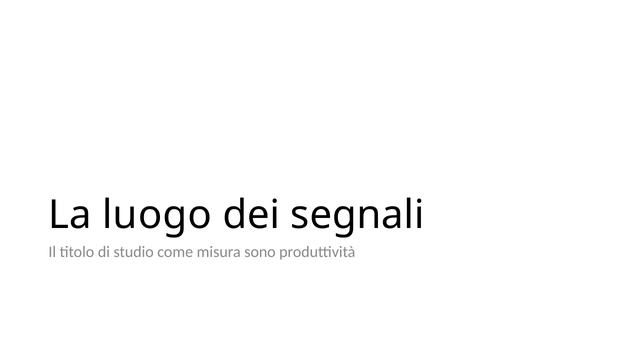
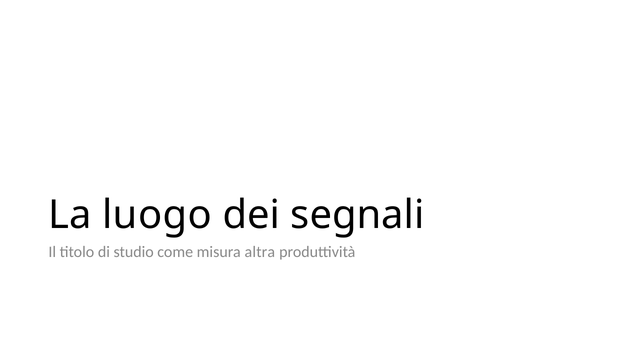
sono: sono -> altra (260, 251)
